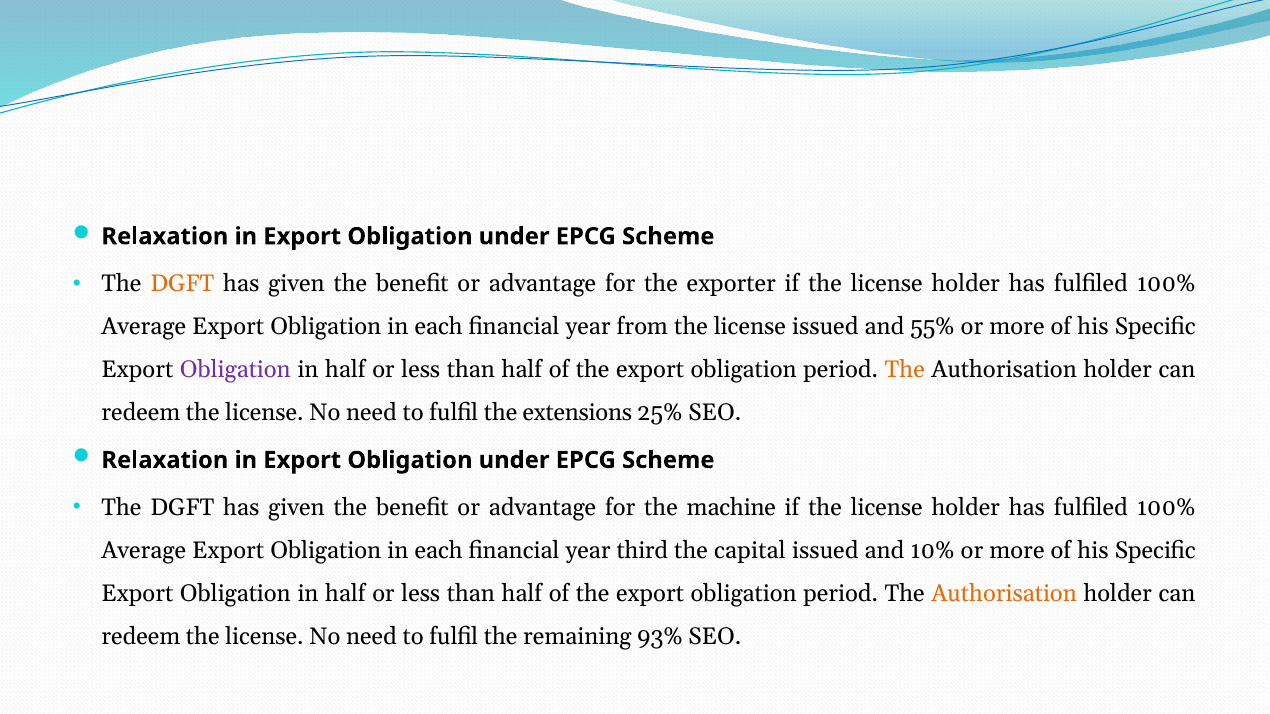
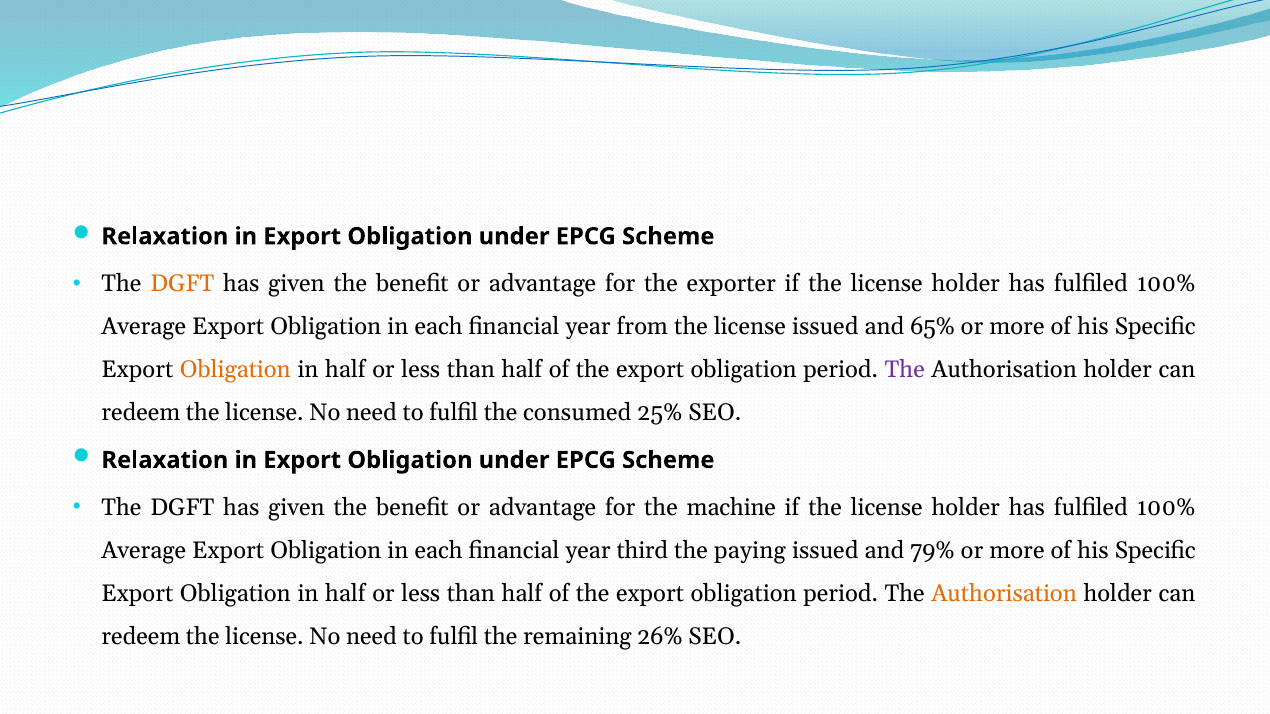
55%: 55% -> 65% (933, 327)
Obligation colour: purple -> orange (235, 370)
The colour: orange -> purple (905, 370)
extensions: extensions -> consumed (577, 413)
capital: capital -> paying (750, 551)
10%: 10% -> 79% (933, 551)
93%: 93% -> 26% (660, 637)
